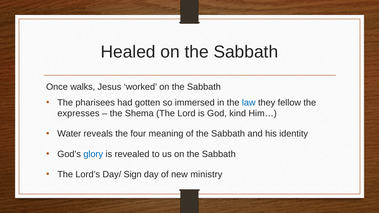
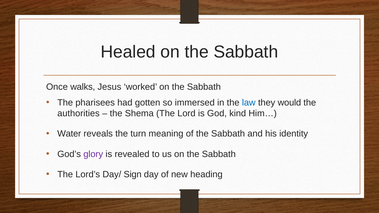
fellow: fellow -> would (289, 103)
expresses: expresses -> authorities (78, 114)
four: four -> turn (138, 134)
glory colour: blue -> purple (93, 154)
ministry: ministry -> heading (206, 175)
